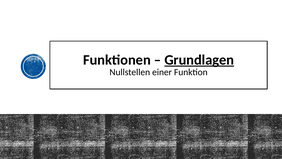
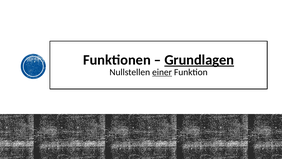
einer underline: none -> present (162, 72)
